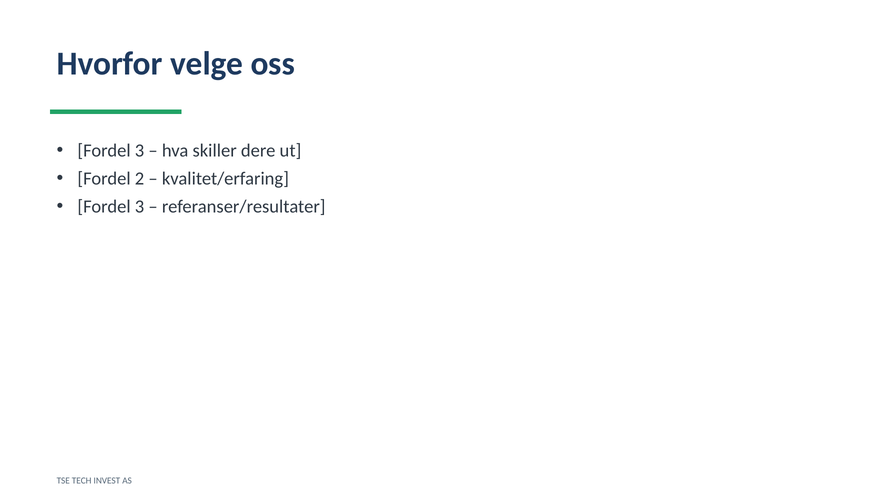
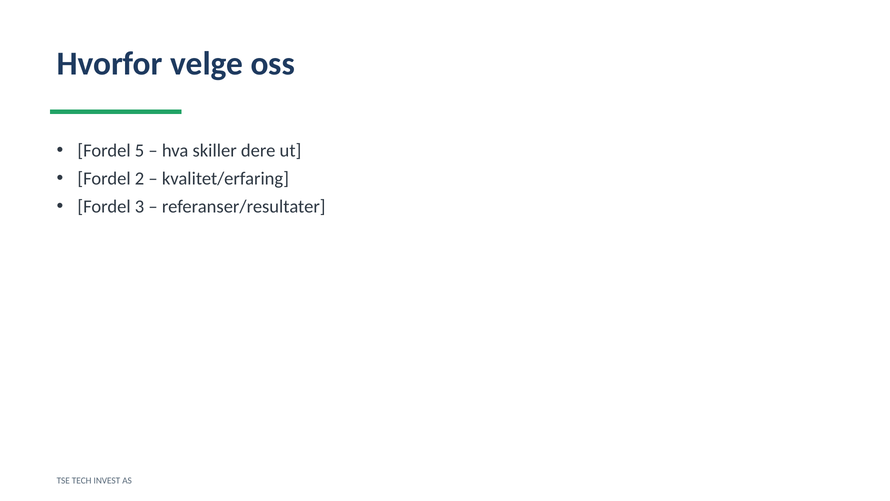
3: 3 -> 5 (140, 151)
